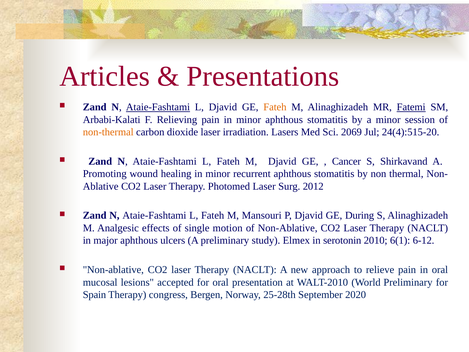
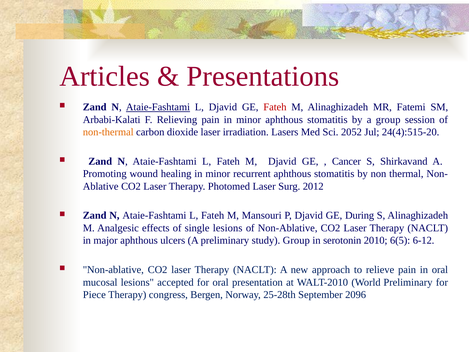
Fateh colour: orange -> red (275, 107)
Fatemi underline: present -> none (411, 107)
a minor: minor -> group (388, 120)
2069: 2069 -> 2052 (351, 132)
single motion: motion -> lesions (228, 228)
study Elmex: Elmex -> Group (296, 240)
6(1: 6(1 -> 6(5 (400, 240)
Spain: Spain -> Piece (94, 295)
2020: 2020 -> 2096 (356, 295)
